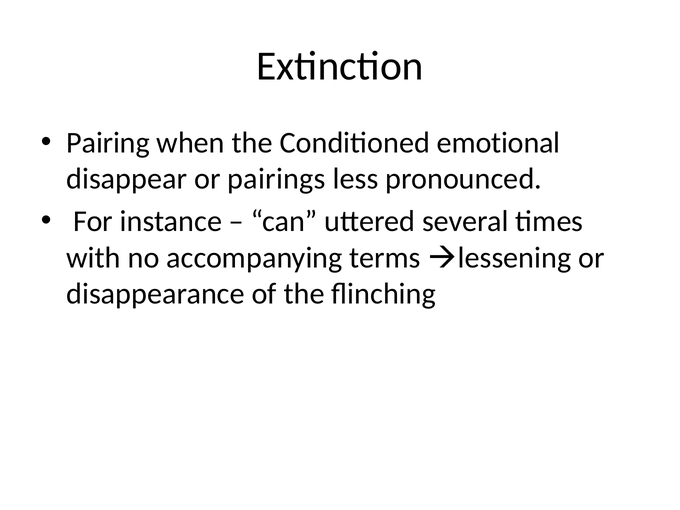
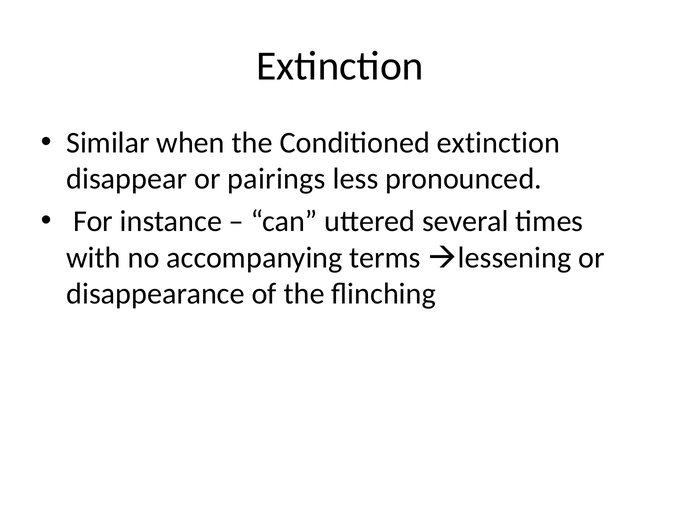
Pairing: Pairing -> Similar (108, 143)
Conditioned emotional: emotional -> extinction (498, 143)
